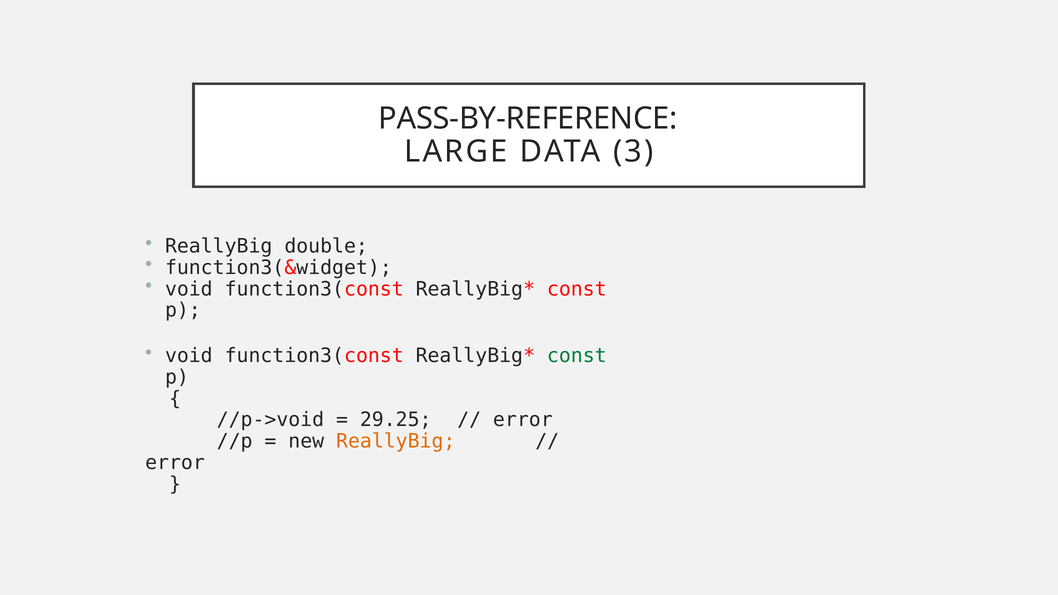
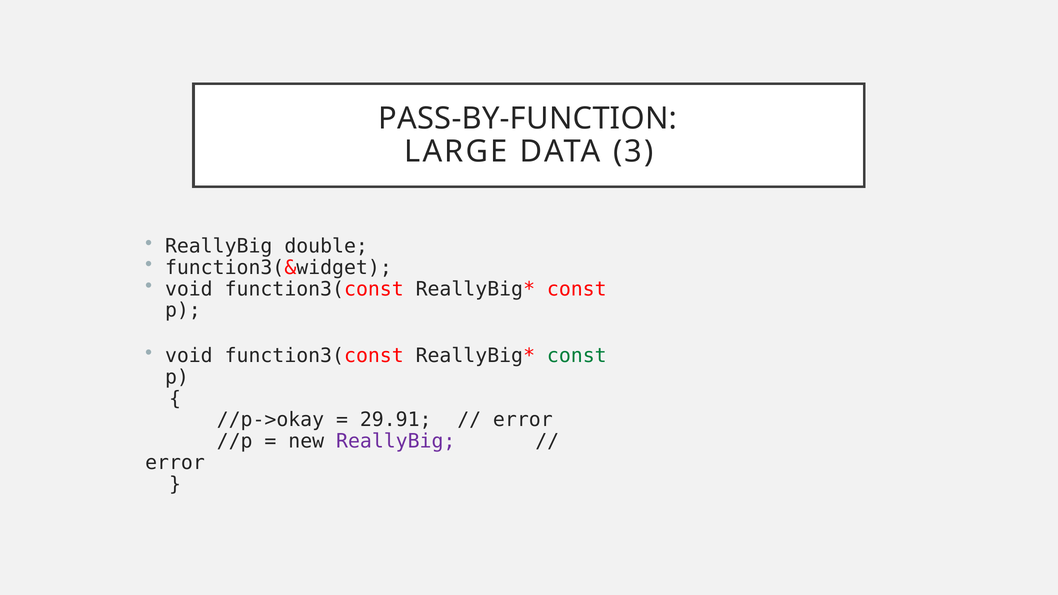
PASS-BY-REFERENCE: PASS-BY-REFERENCE -> PASS-BY-FUNCTION (528, 118)
//p->void: //p->void -> //p->okay (270, 420)
29.25: 29.25 -> 29.91 (396, 420)
ReallyBig colour: orange -> purple (396, 441)
